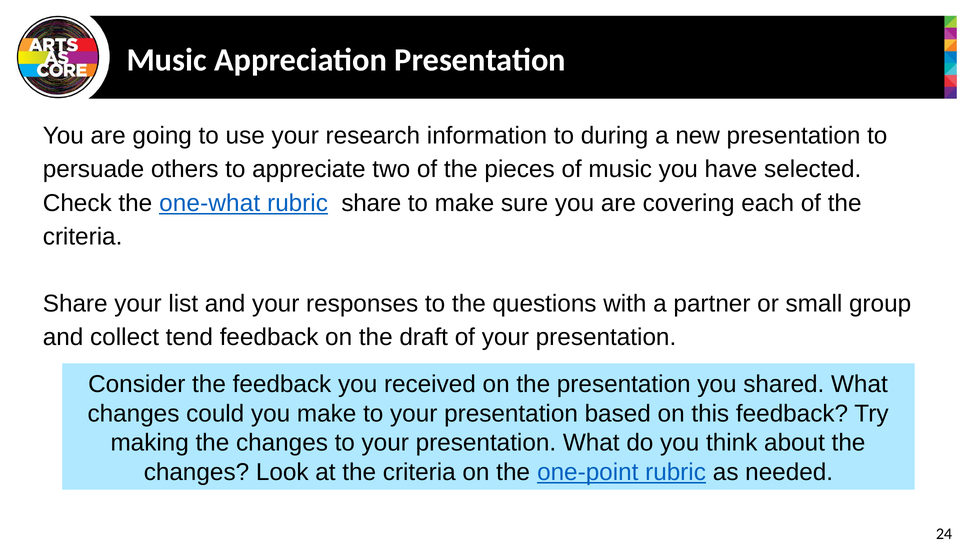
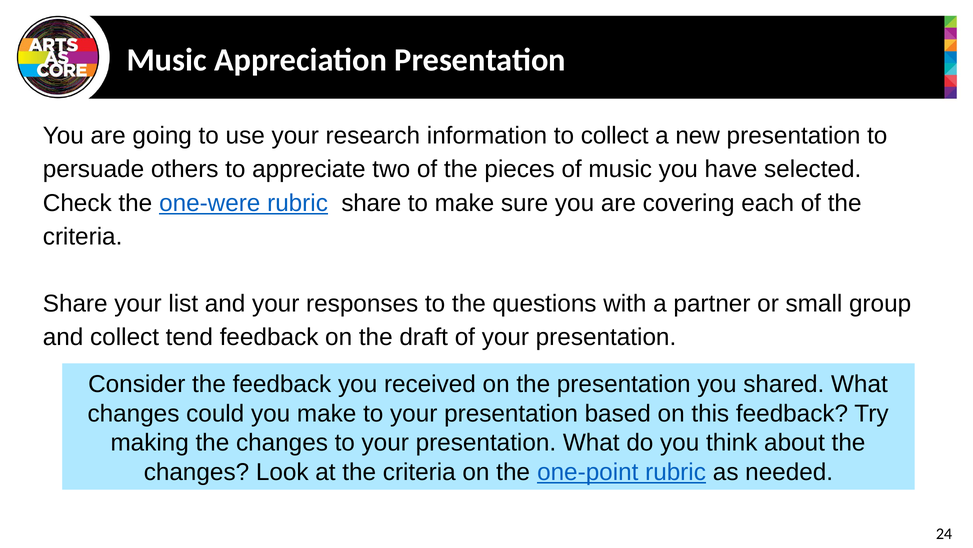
to during: during -> collect (615, 136)
one-what: one-what -> one-were (210, 203)
